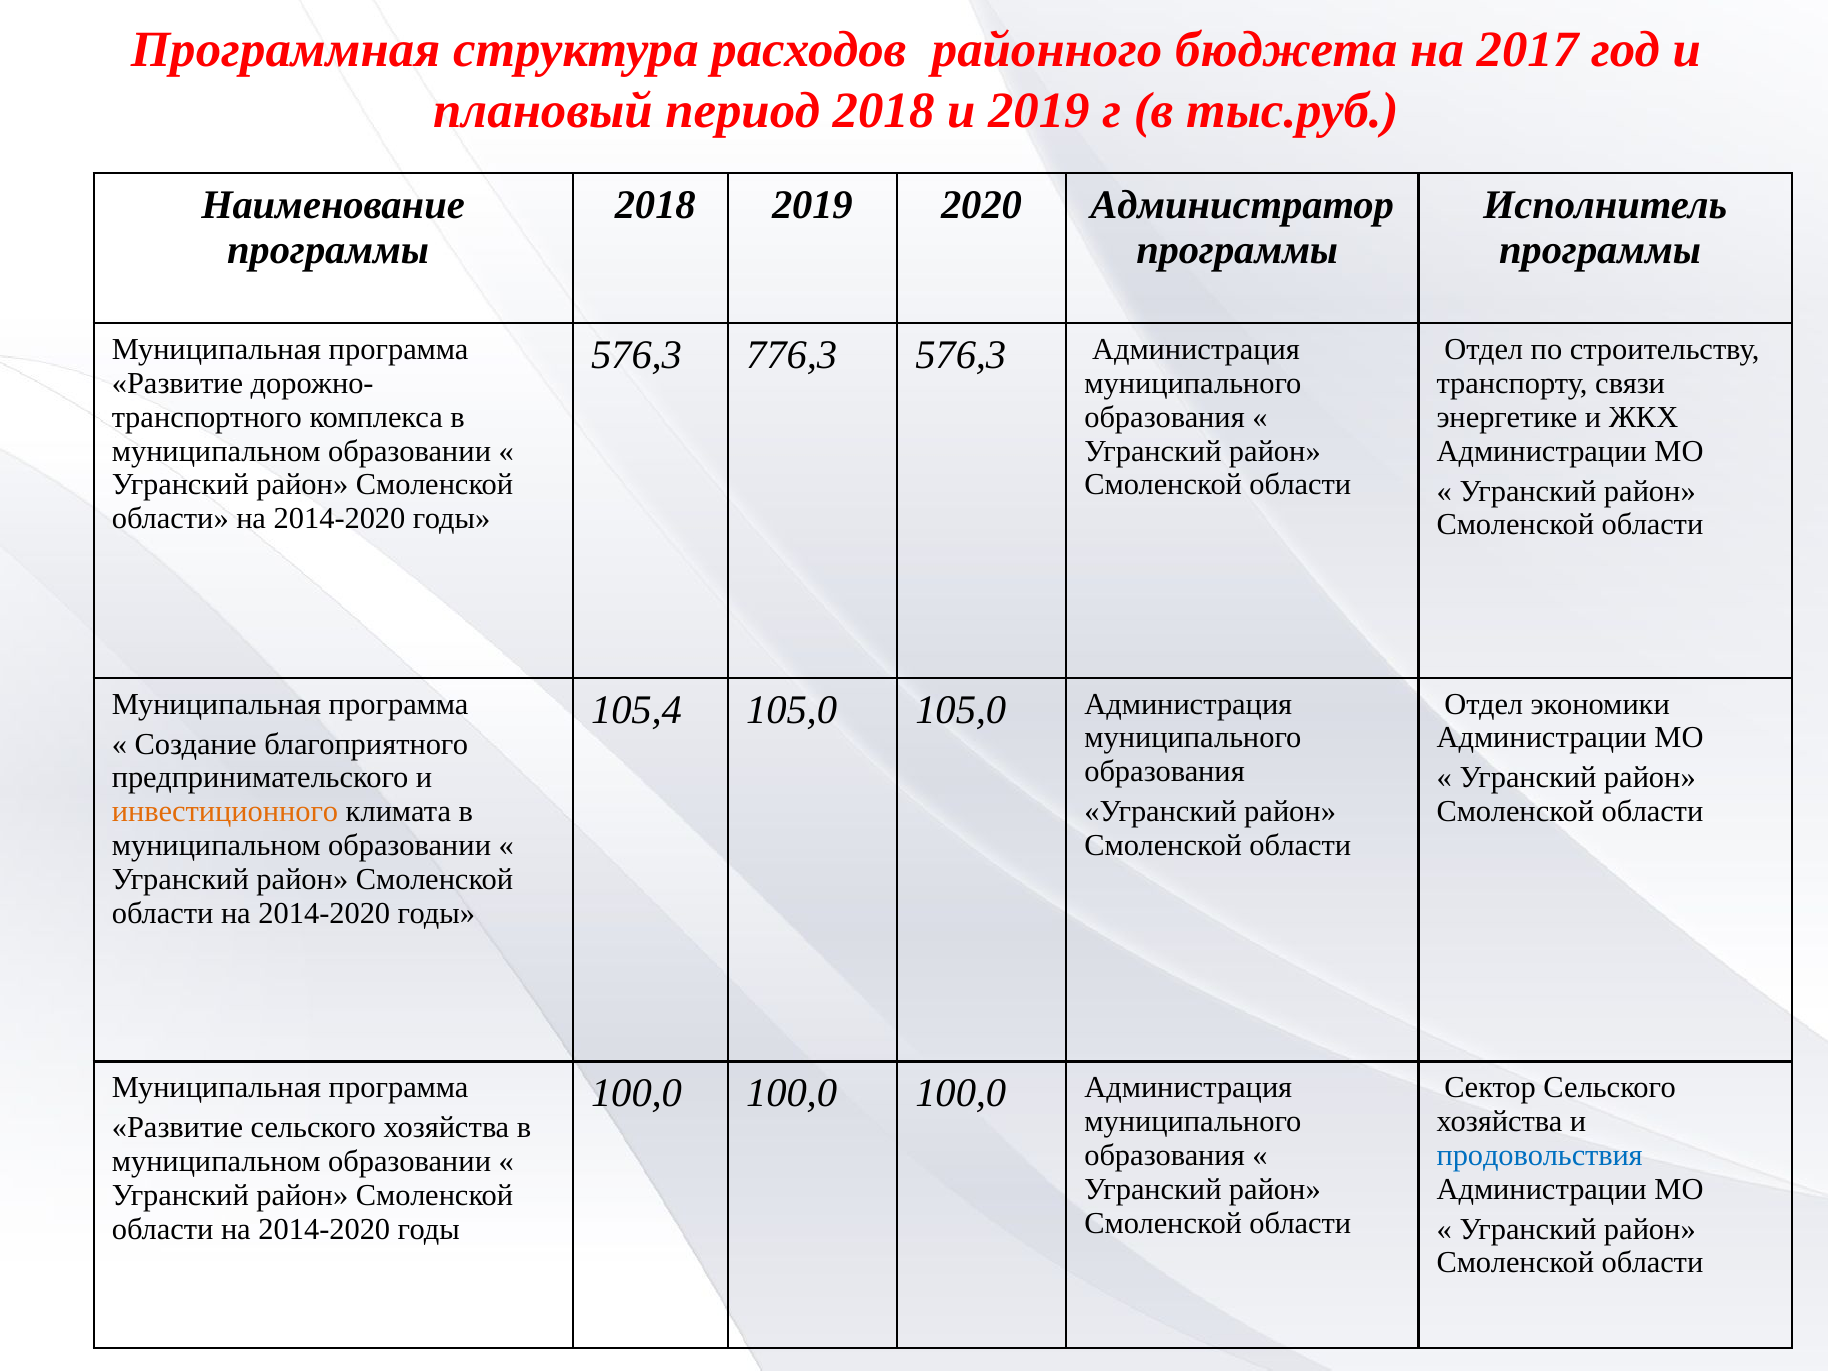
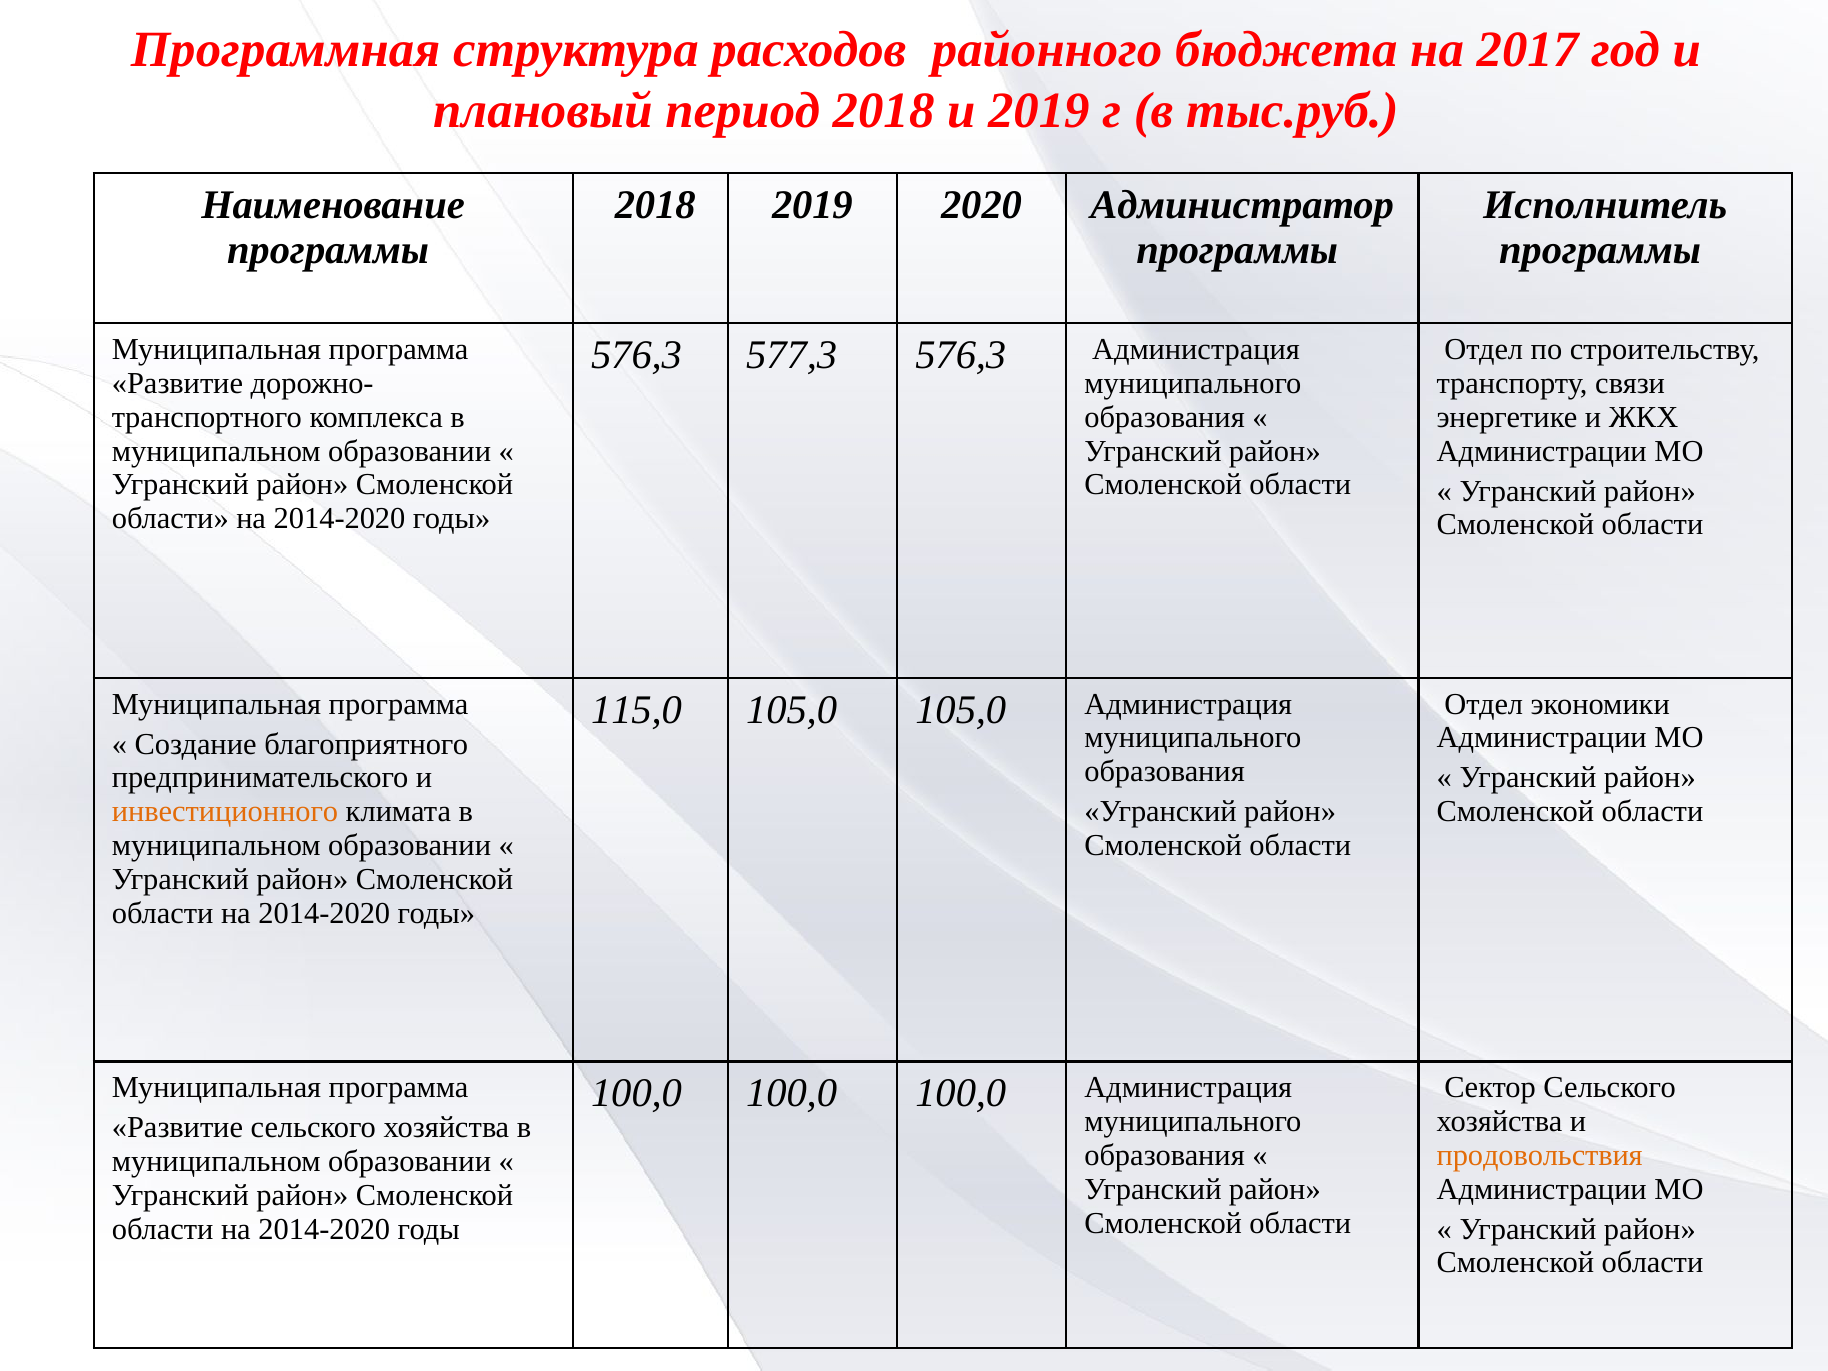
776,3: 776,3 -> 577,3 (792, 355)
105,4: 105,4 -> 115,0 (637, 710)
продовольствия colour: blue -> orange (1540, 1155)
